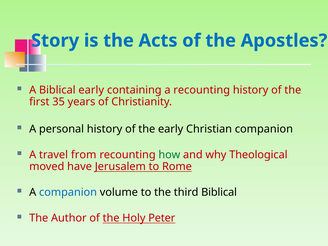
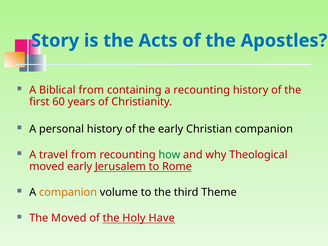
Biblical early: early -> from (91, 90)
35: 35 -> 60 (59, 102)
moved have: have -> early (80, 167)
companion colour: blue -> orange (68, 192)
third Biblical: Biblical -> Theme (219, 192)
The Author: Author -> Moved (69, 218)
Peter: Peter -> Have (162, 218)
